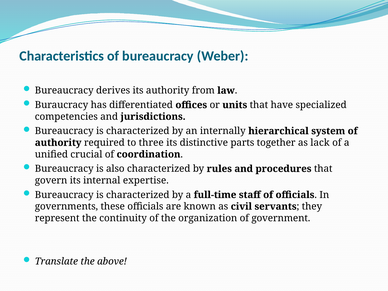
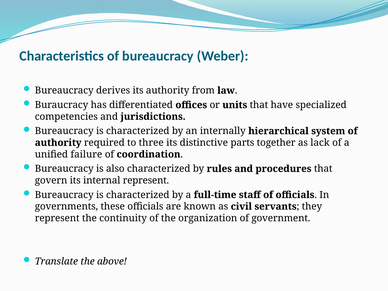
crucial: crucial -> failure (86, 154)
internal expertise: expertise -> represent (146, 180)
